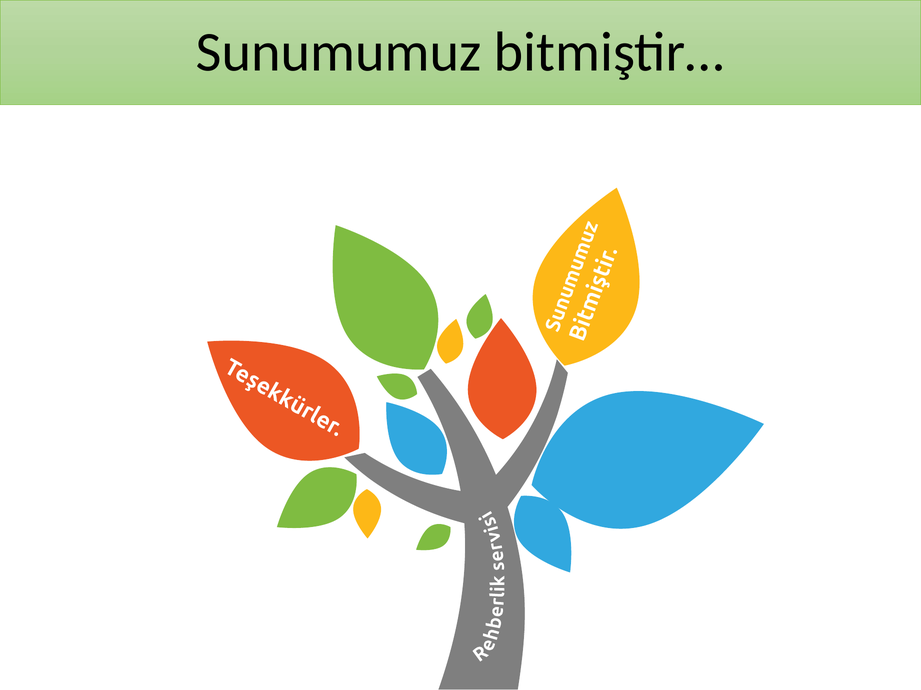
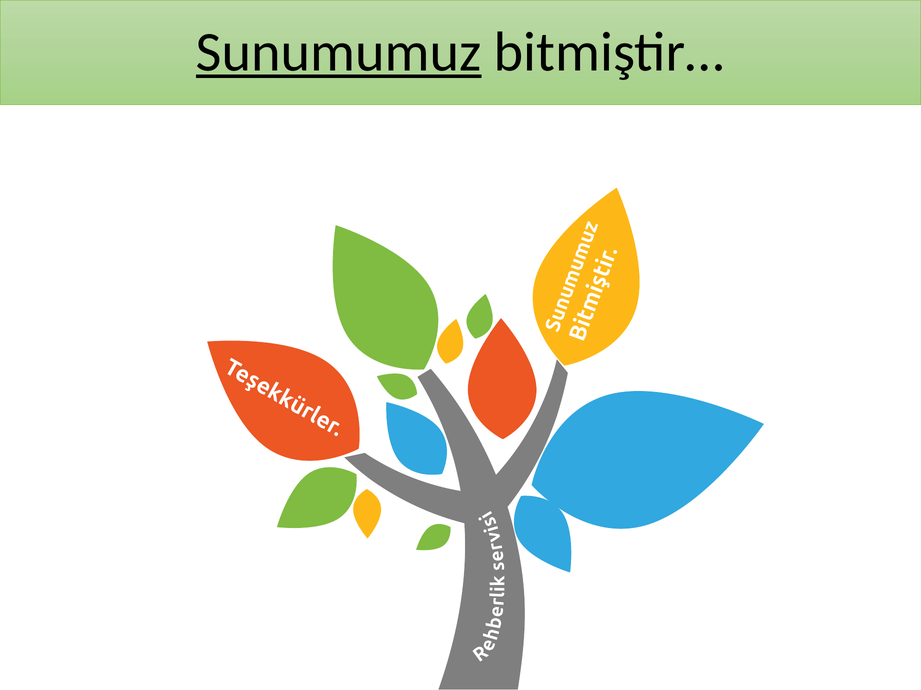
Sunumumuz underline: none -> present (339, 52)
